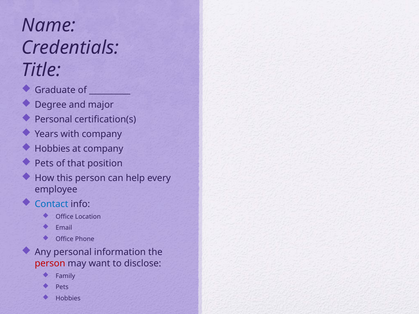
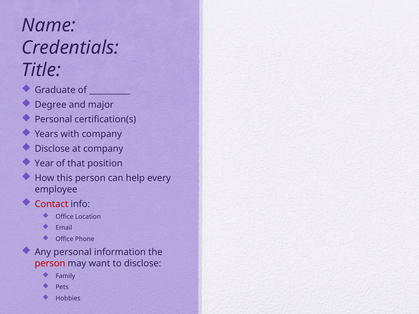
Hobbies: Hobbies -> Disclose (52, 149)
Pets: Pets -> Year (44, 164)
Contact colour: blue -> red (51, 204)
